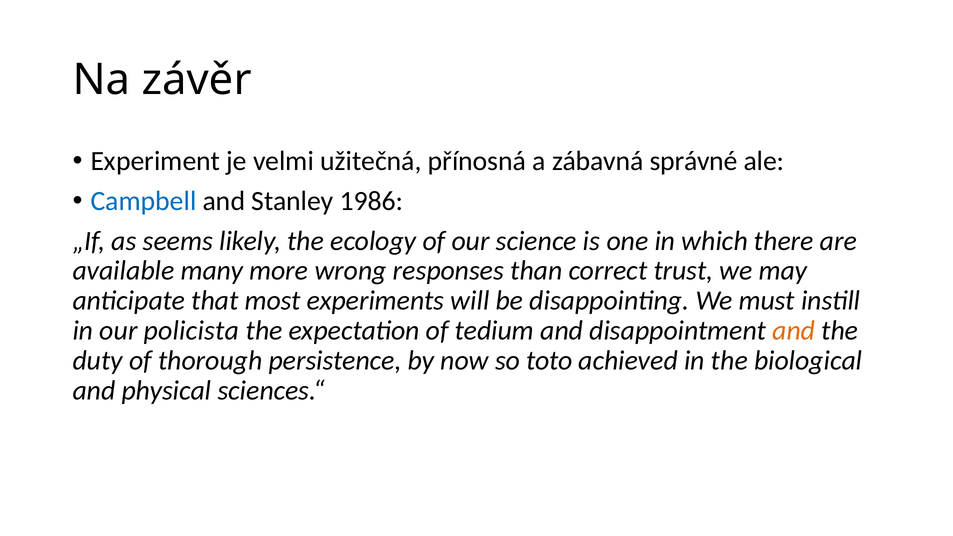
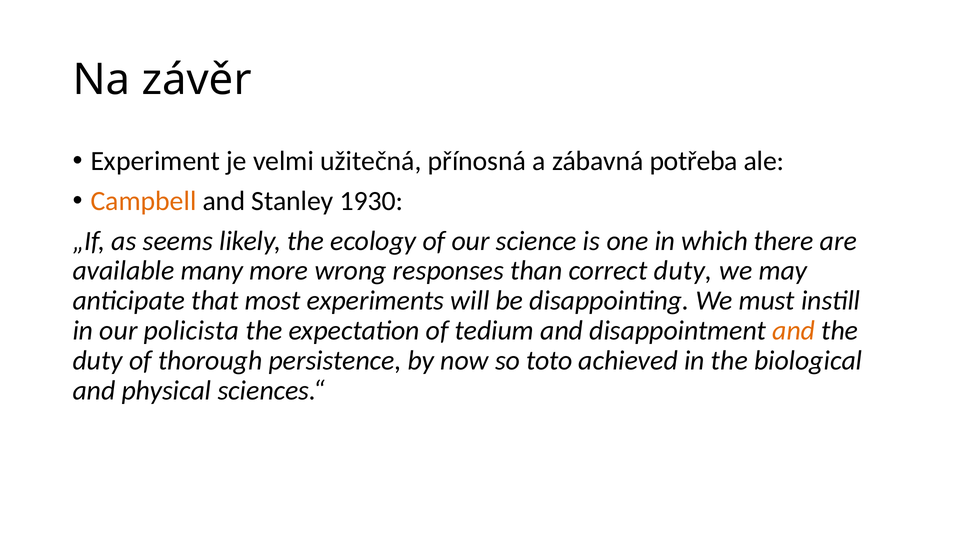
správné: správné -> potřeba (694, 161)
Campbell colour: blue -> orange (143, 201)
1986: 1986 -> 1930 (372, 201)
correct trust: trust -> duty (683, 271)
